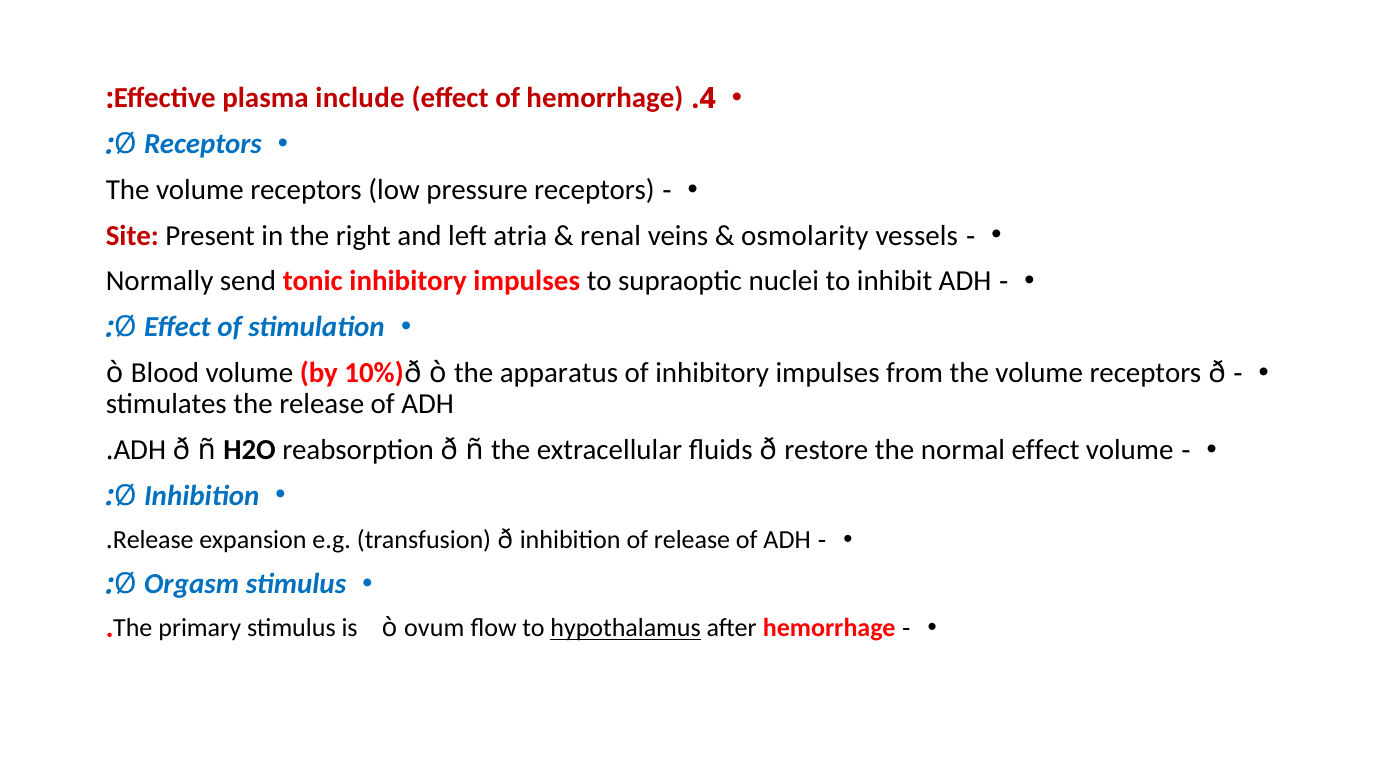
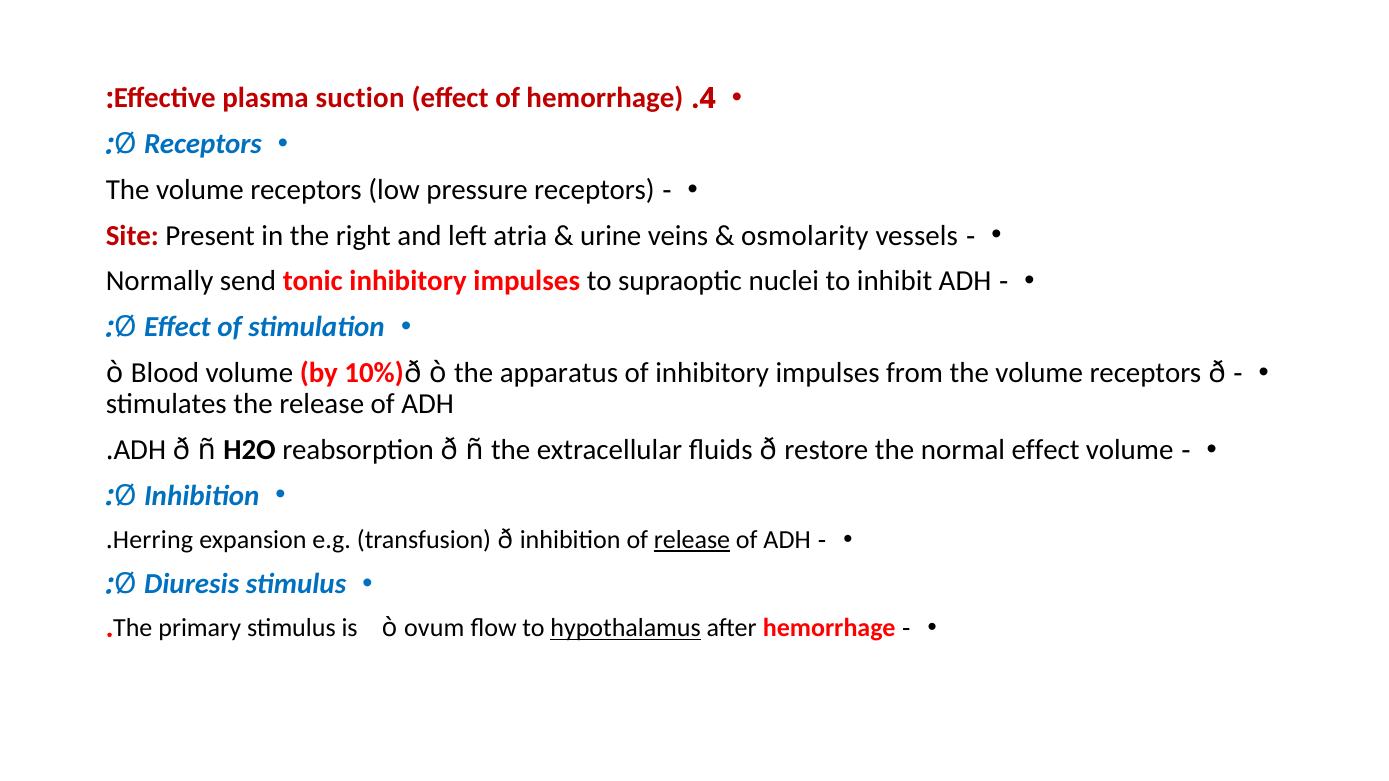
include: include -> suction (360, 98)
renal: renal -> urine (611, 236)
Release: Release -> Herring (153, 540)
release underline: none -> present (692, 540)
Orgasm: Orgasm -> Diuresis (192, 584)
